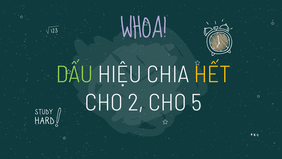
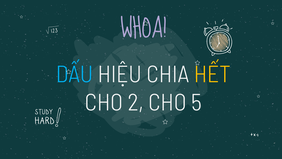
DẤU colour: light green -> light blue (75, 74)
